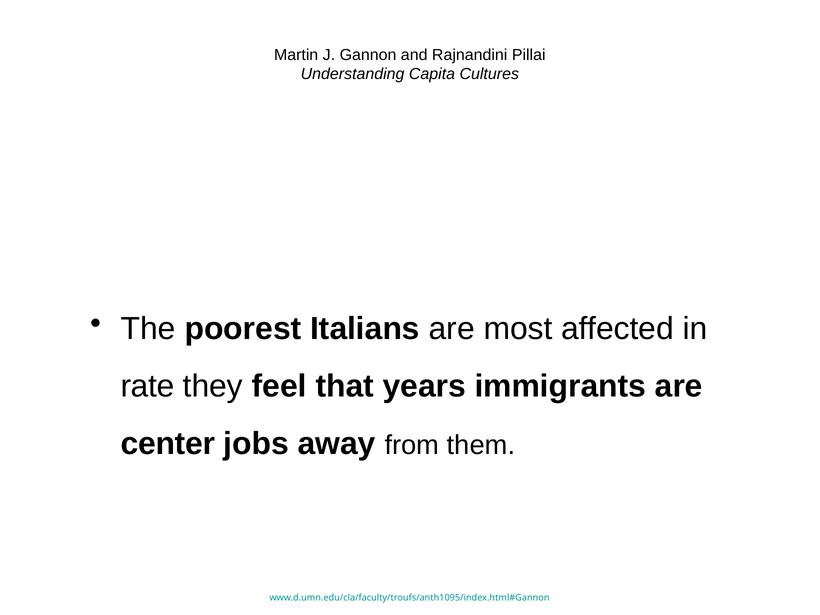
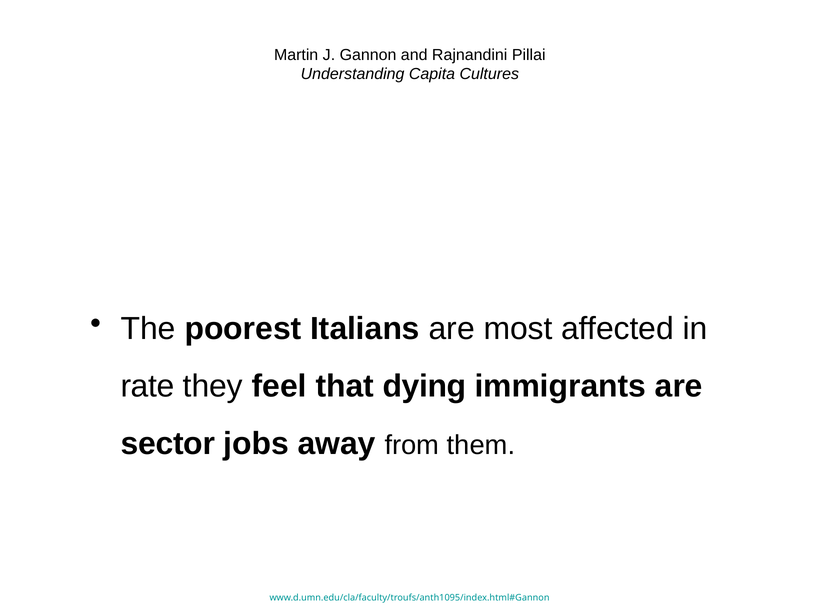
years: years -> dying (424, 386)
center: center -> sector (168, 444)
